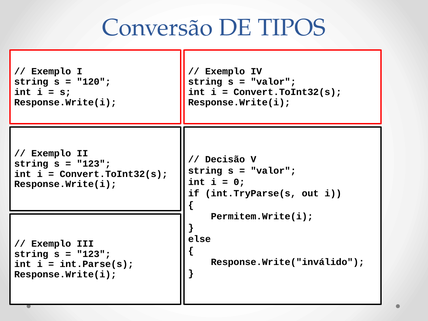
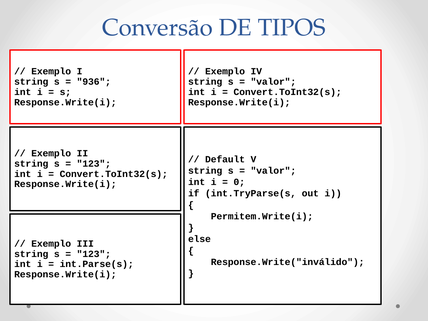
120: 120 -> 936 (94, 82)
Decisão: Decisão -> Default (225, 159)
